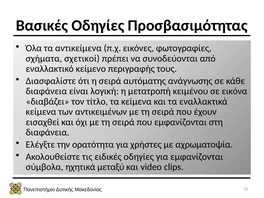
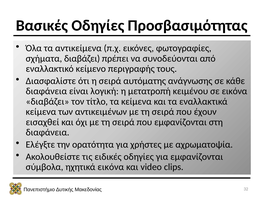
σχήματα σχετικοί: σχετικοί -> διαβάζει (82, 59)
ηχητικά μεταξύ: μεταξύ -> εικόνα (111, 167)
